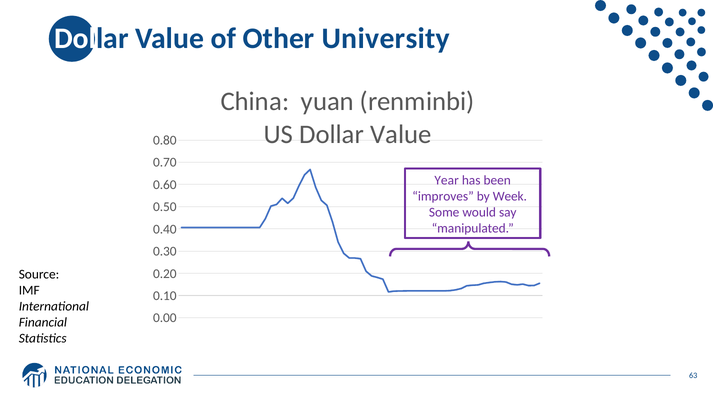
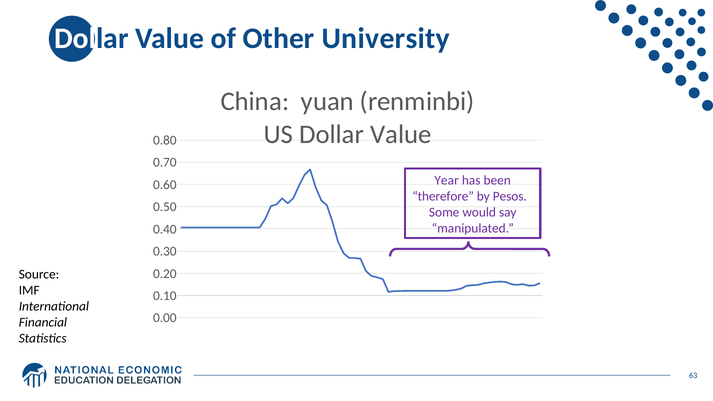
improves: improves -> therefore (443, 196)
Week: Week -> Pesos (510, 196)
